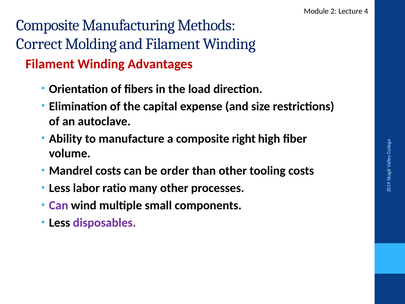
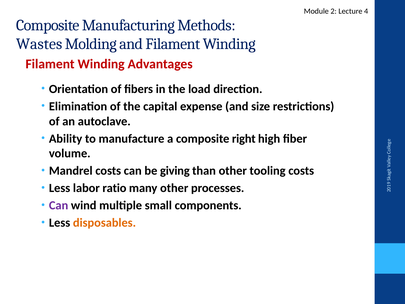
Correct: Correct -> Wastes (39, 44)
order: order -> giving (175, 171)
disposables colour: purple -> orange (104, 223)
